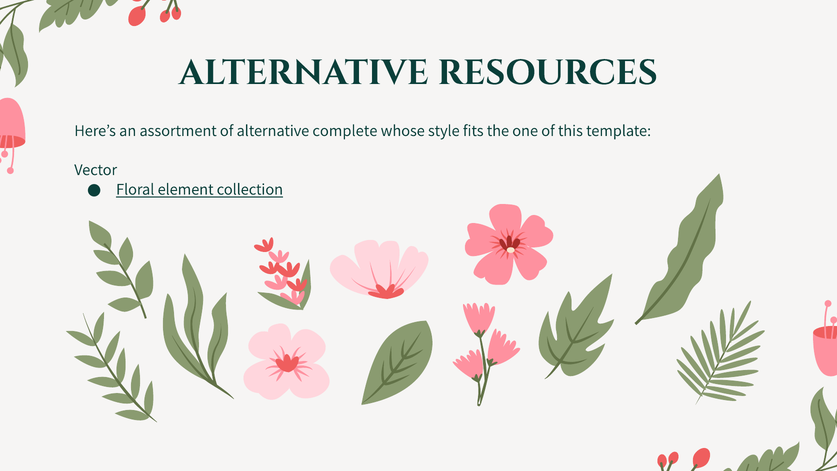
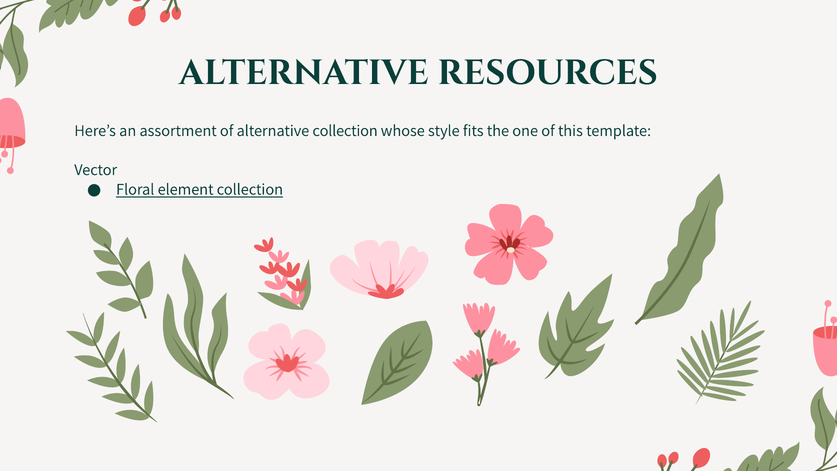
alternative complete: complete -> collection (345, 131)
